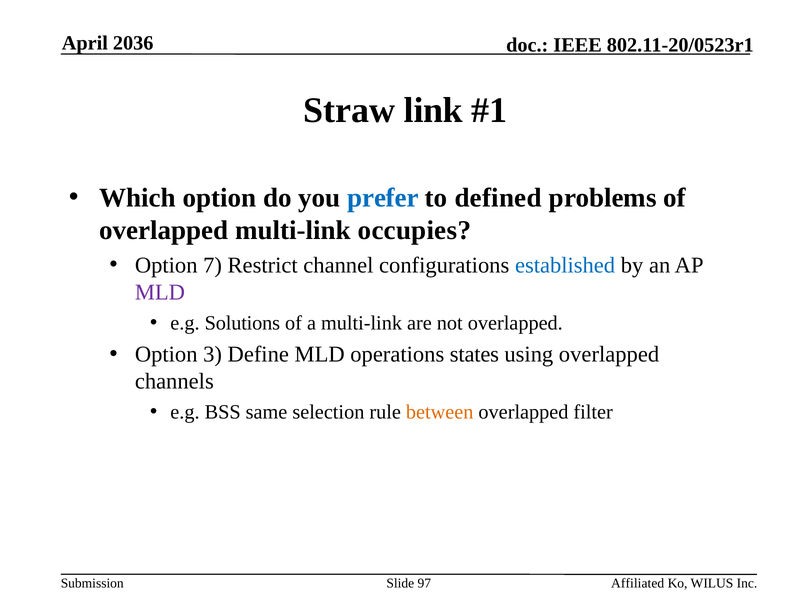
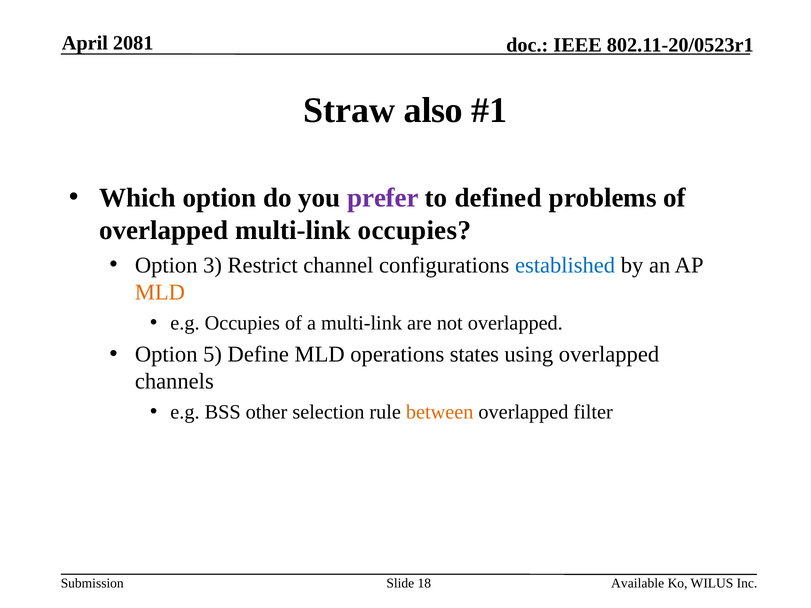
2036: 2036 -> 2081 (133, 43)
link: link -> also (433, 111)
prefer colour: blue -> purple (383, 198)
7: 7 -> 3 (213, 265)
MLD colour: purple -> orange (160, 292)
e.g Solutions: Solutions -> Occupies (242, 323)
3: 3 -> 5 (213, 355)
same: same -> other (267, 412)
97: 97 -> 18 (424, 583)
Affiliated: Affiliated -> Available (638, 583)
